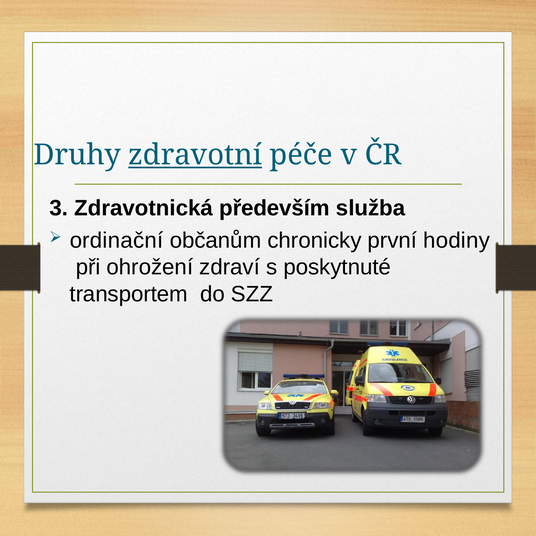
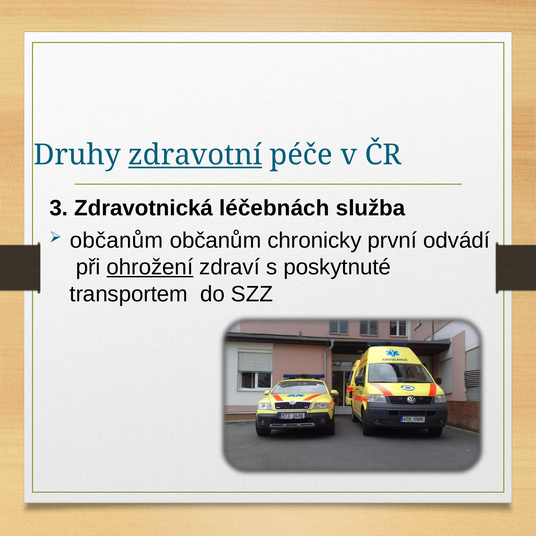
především: především -> léčebnách (274, 208)
ordinační: ordinační -> občanům (116, 240)
hodiny: hodiny -> odvádí (457, 240)
ohrožení underline: none -> present (150, 267)
